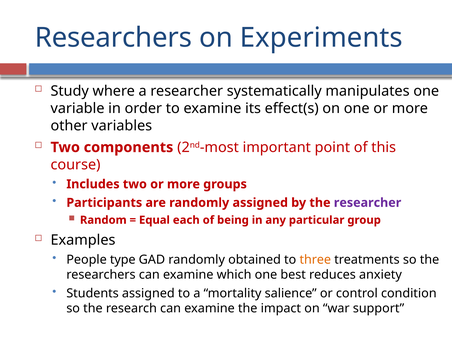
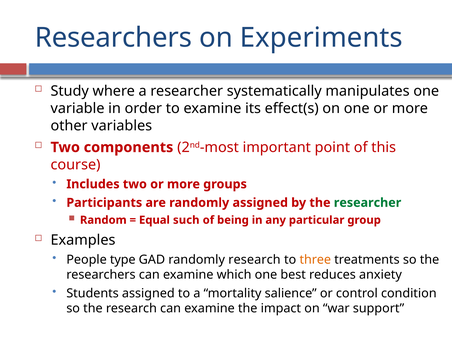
researcher colour: purple -> green (368, 203)
each: each -> such (186, 220)
randomly obtained: obtained -> research (254, 260)
